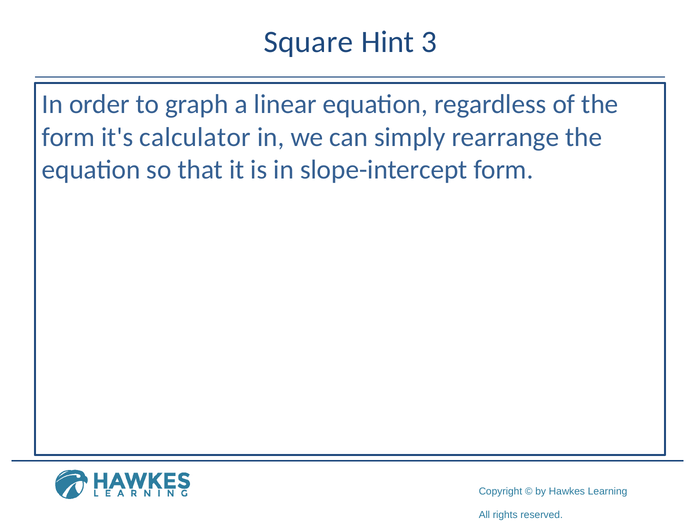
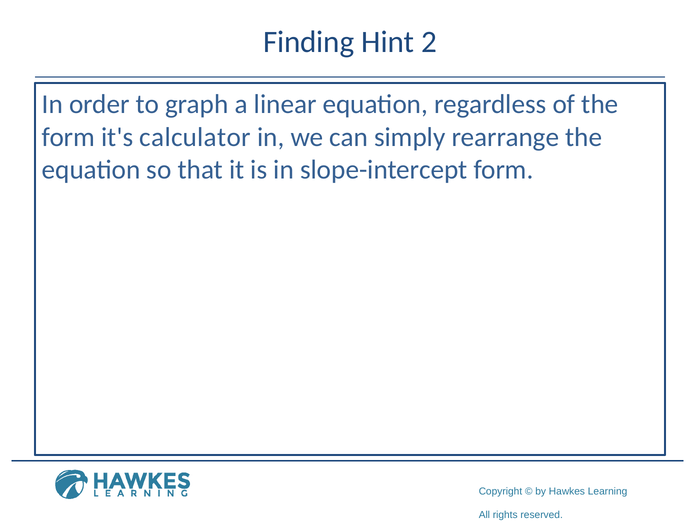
Square: Square -> Finding (309, 42)
3: 3 -> 2 (429, 42)
